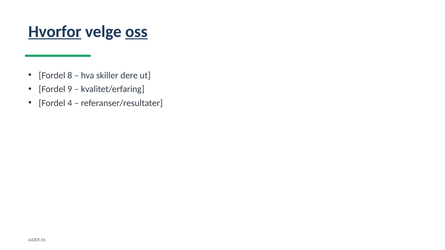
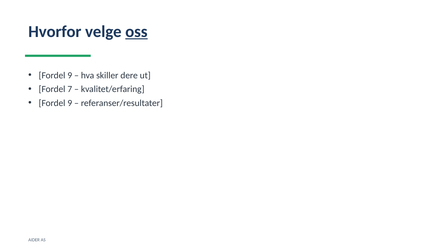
Hvorfor underline: present -> none (55, 32)
8: 8 -> 9 (70, 75)
9: 9 -> 7 (70, 89)
4: 4 -> 9 (70, 103)
